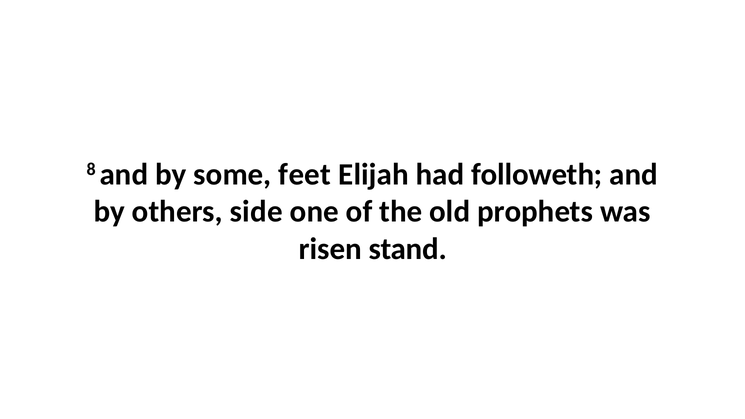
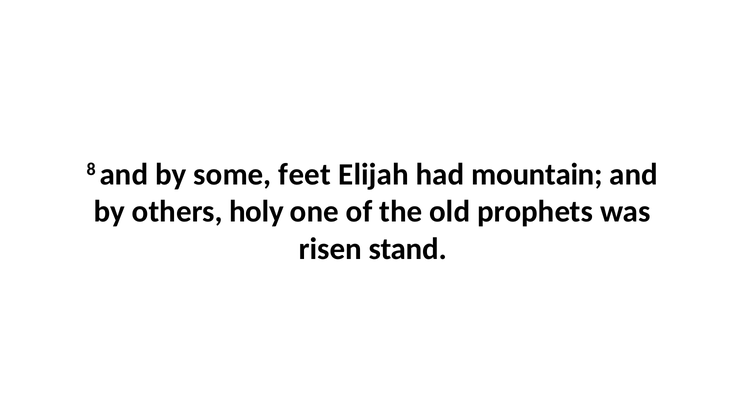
followeth: followeth -> mountain (537, 174)
side: side -> holy (256, 212)
